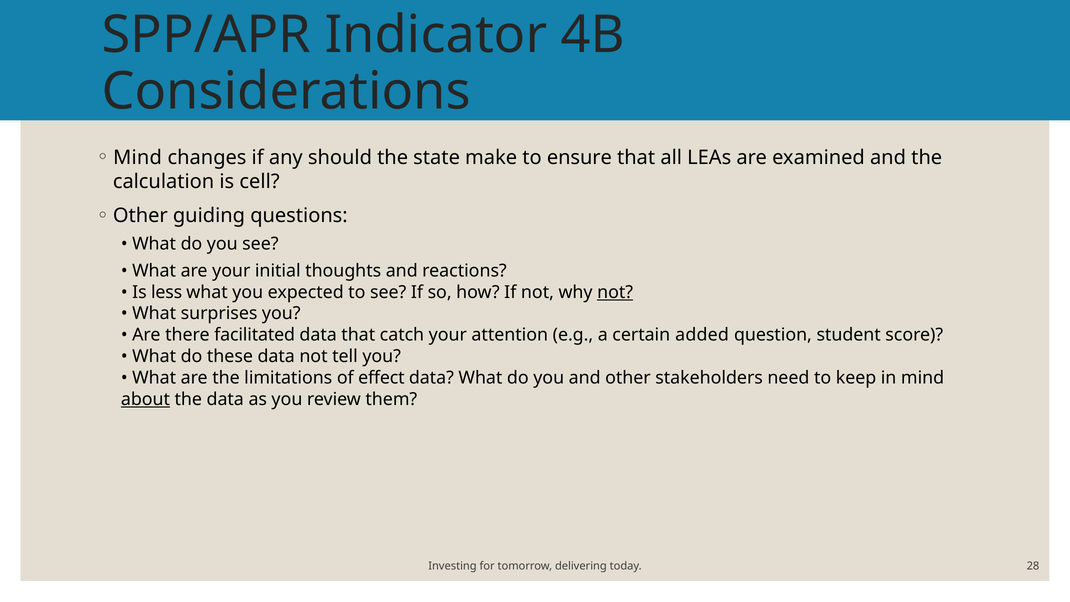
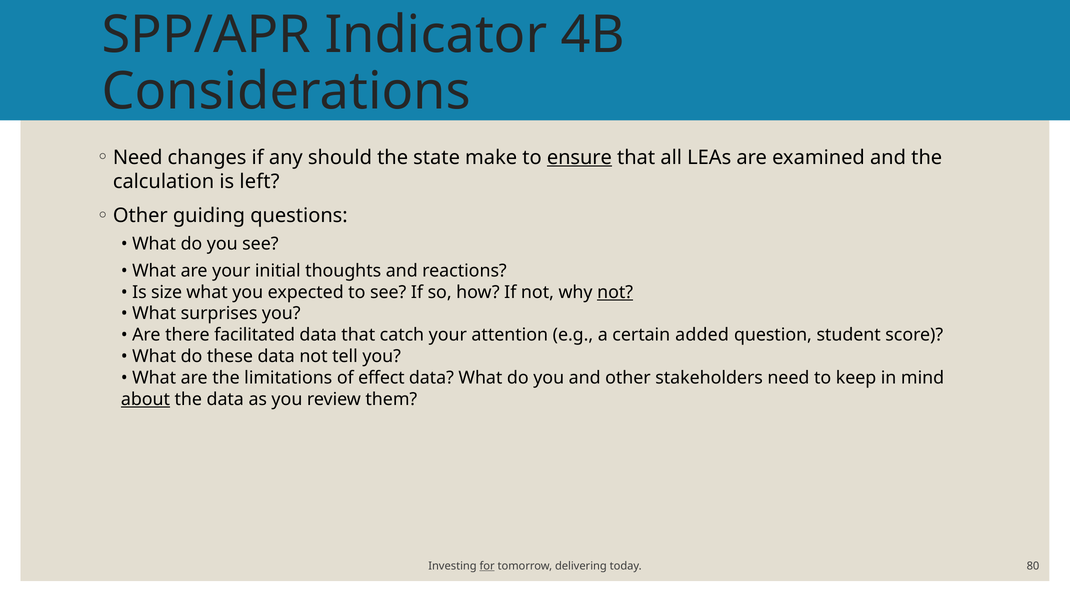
Mind: Mind -> Need (138, 157)
ensure underline: none -> present (579, 157)
cell: cell -> left (259, 182)
less: less -> size (167, 292)
for underline: none -> present (487, 566)
28: 28 -> 80 (1033, 566)
